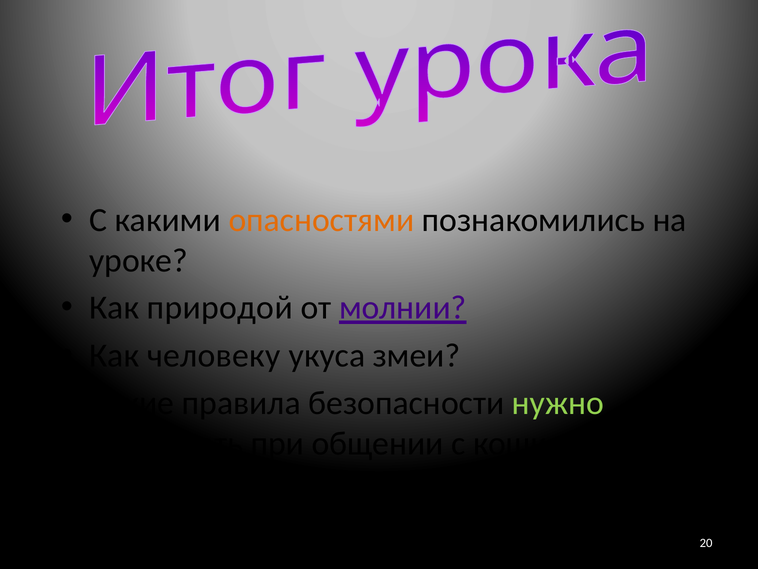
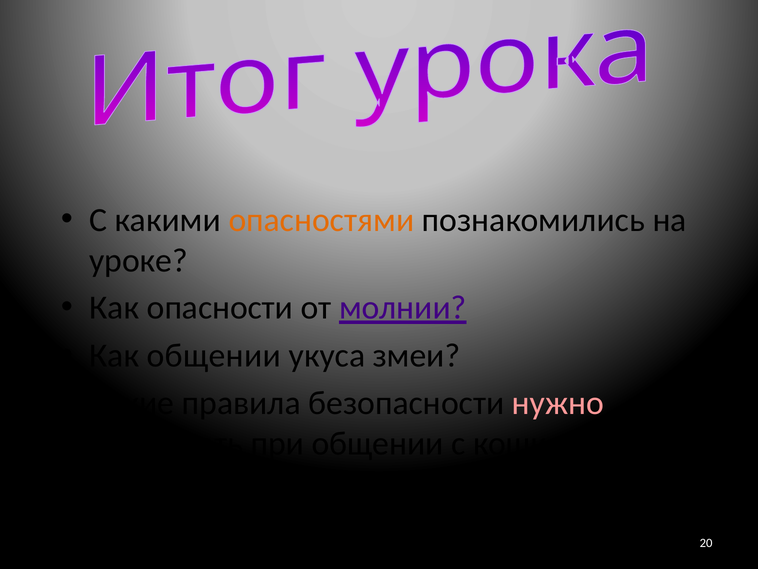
природой: природой -> опасности (220, 307)
Как человеку: человеку -> общении (214, 355)
нужно colour: light green -> pink (558, 403)
